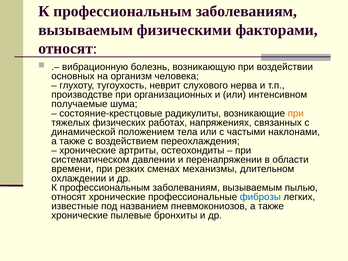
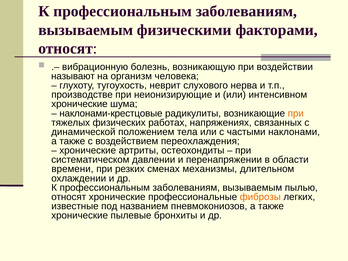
основных: основных -> называют (73, 76)
организационных: организационных -> неионизирующие (173, 95)
получаемые: получаемые -> хронические (79, 104)
состояние-крестцовые: состояние-крестцовые -> наклонами-крестцовые (111, 113)
фиброзы colour: blue -> orange (260, 197)
